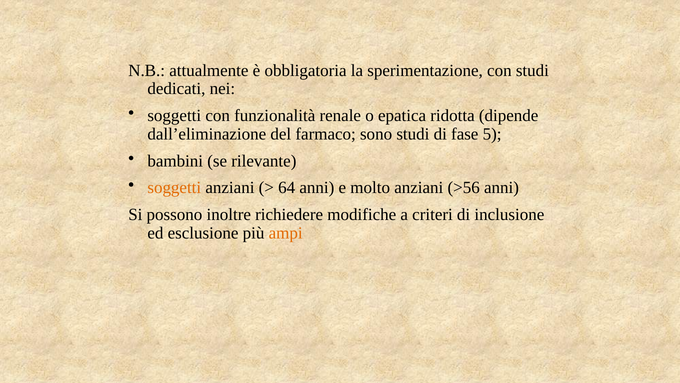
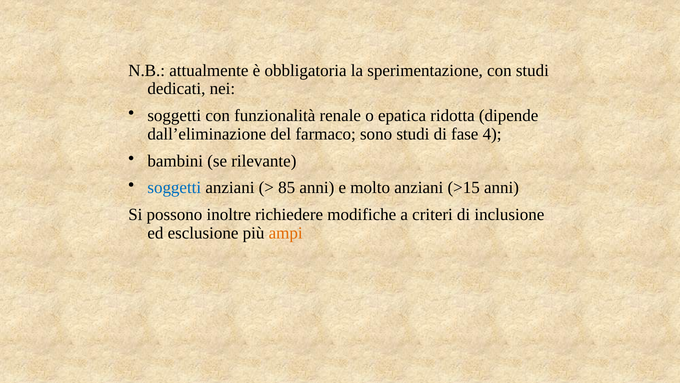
5: 5 -> 4 (492, 134)
soggetti colour: orange -> blue (174, 188)
64: 64 -> 85 (287, 188)
>56: >56 -> >15 (464, 188)
